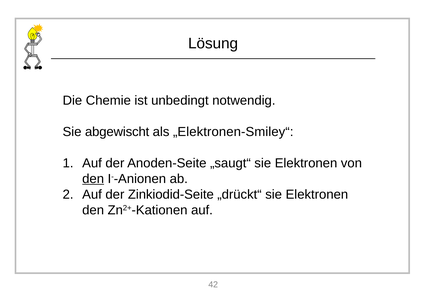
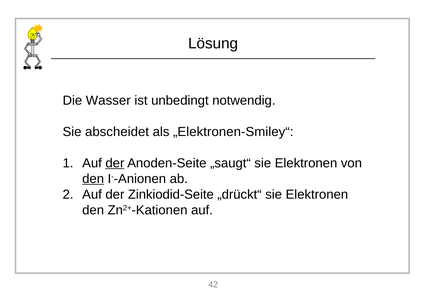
Chemie: Chemie -> Wasser (108, 100)
abgewischt: abgewischt -> abscheidet (117, 132)
der underline: none -> present (115, 163)
